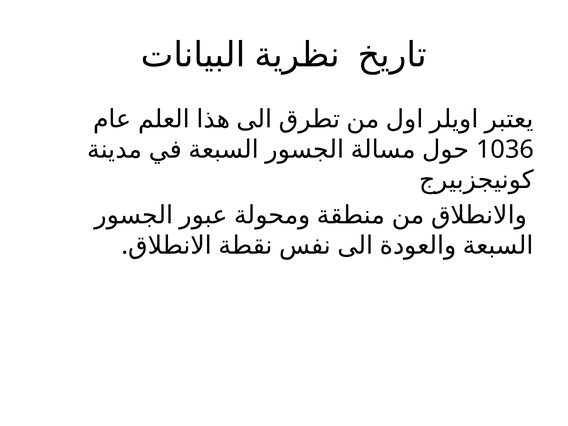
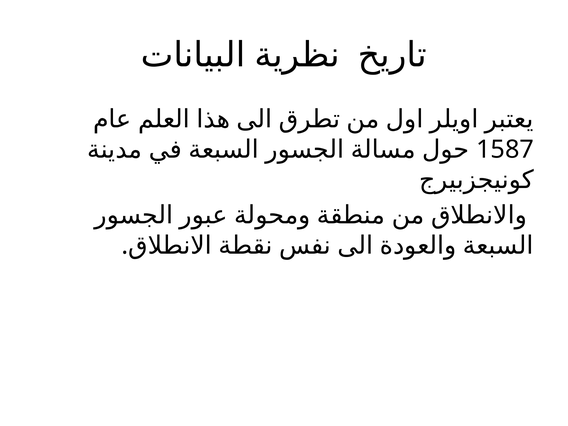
1036: 1036 -> 1587 (505, 149)
